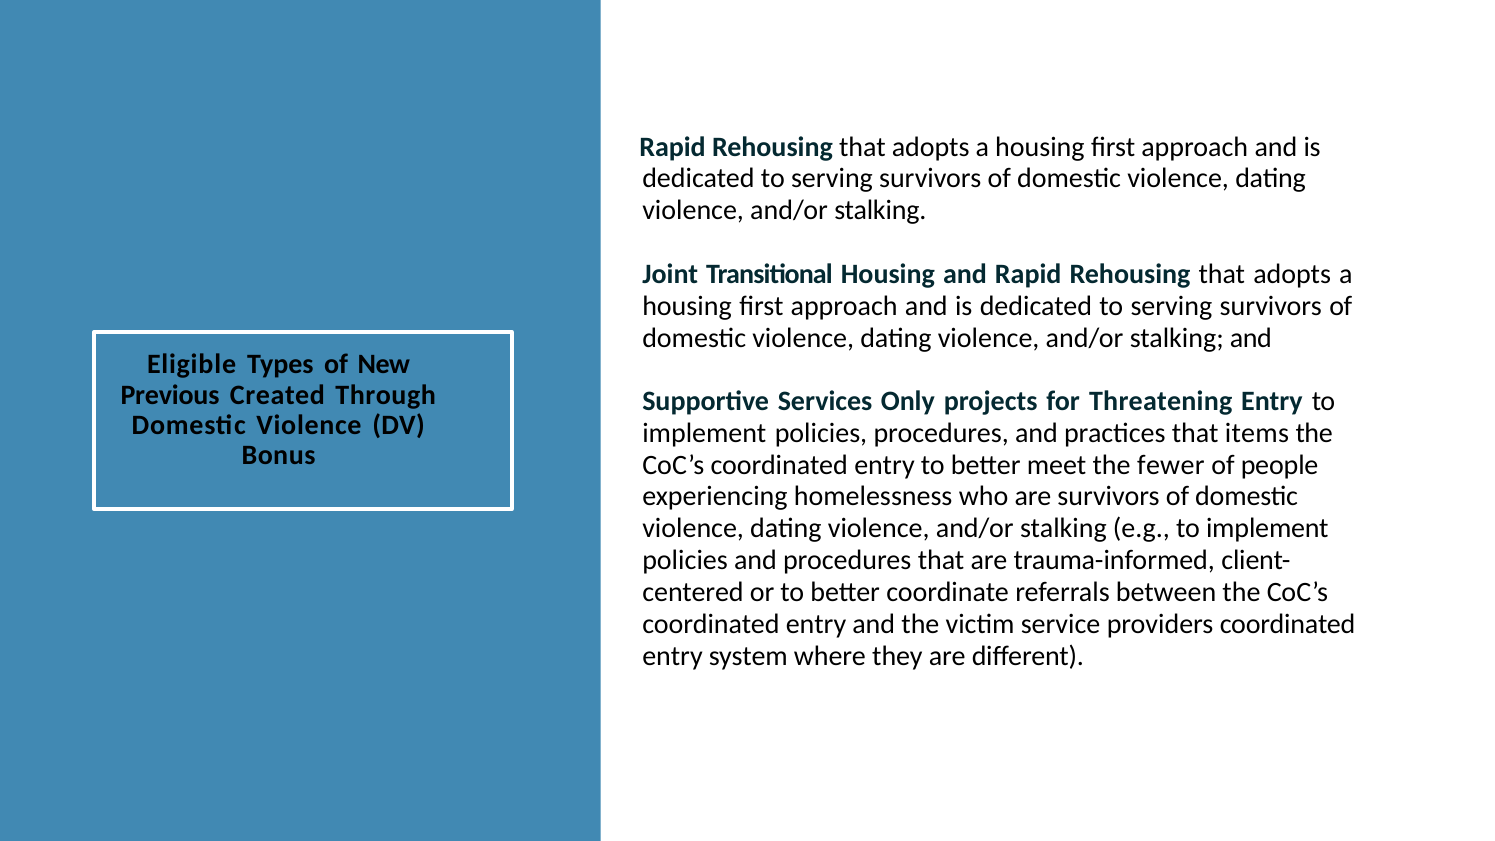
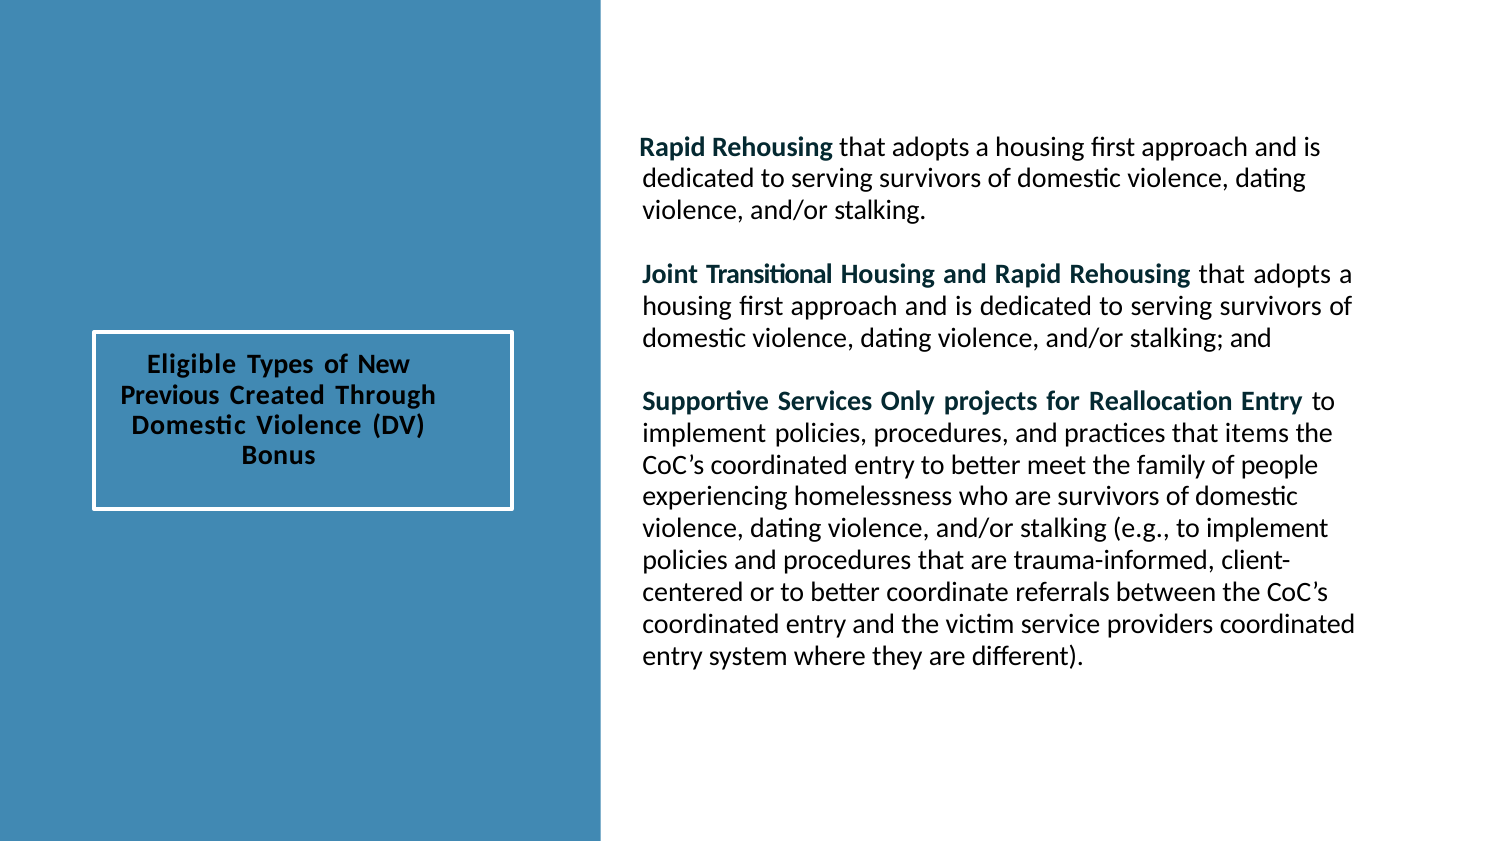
Threatening: Threatening -> Reallocation (1161, 401)
fewer: fewer -> family (1171, 465)
